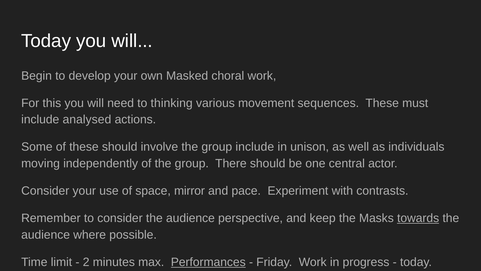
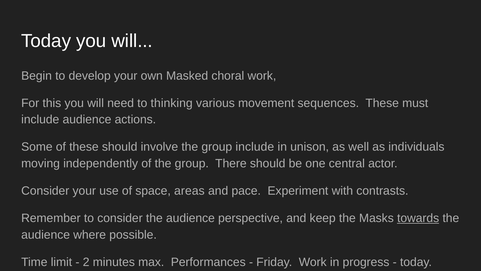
include analysed: analysed -> audience (87, 120)
mirror: mirror -> areas (189, 191)
Performances underline: present -> none (208, 262)
